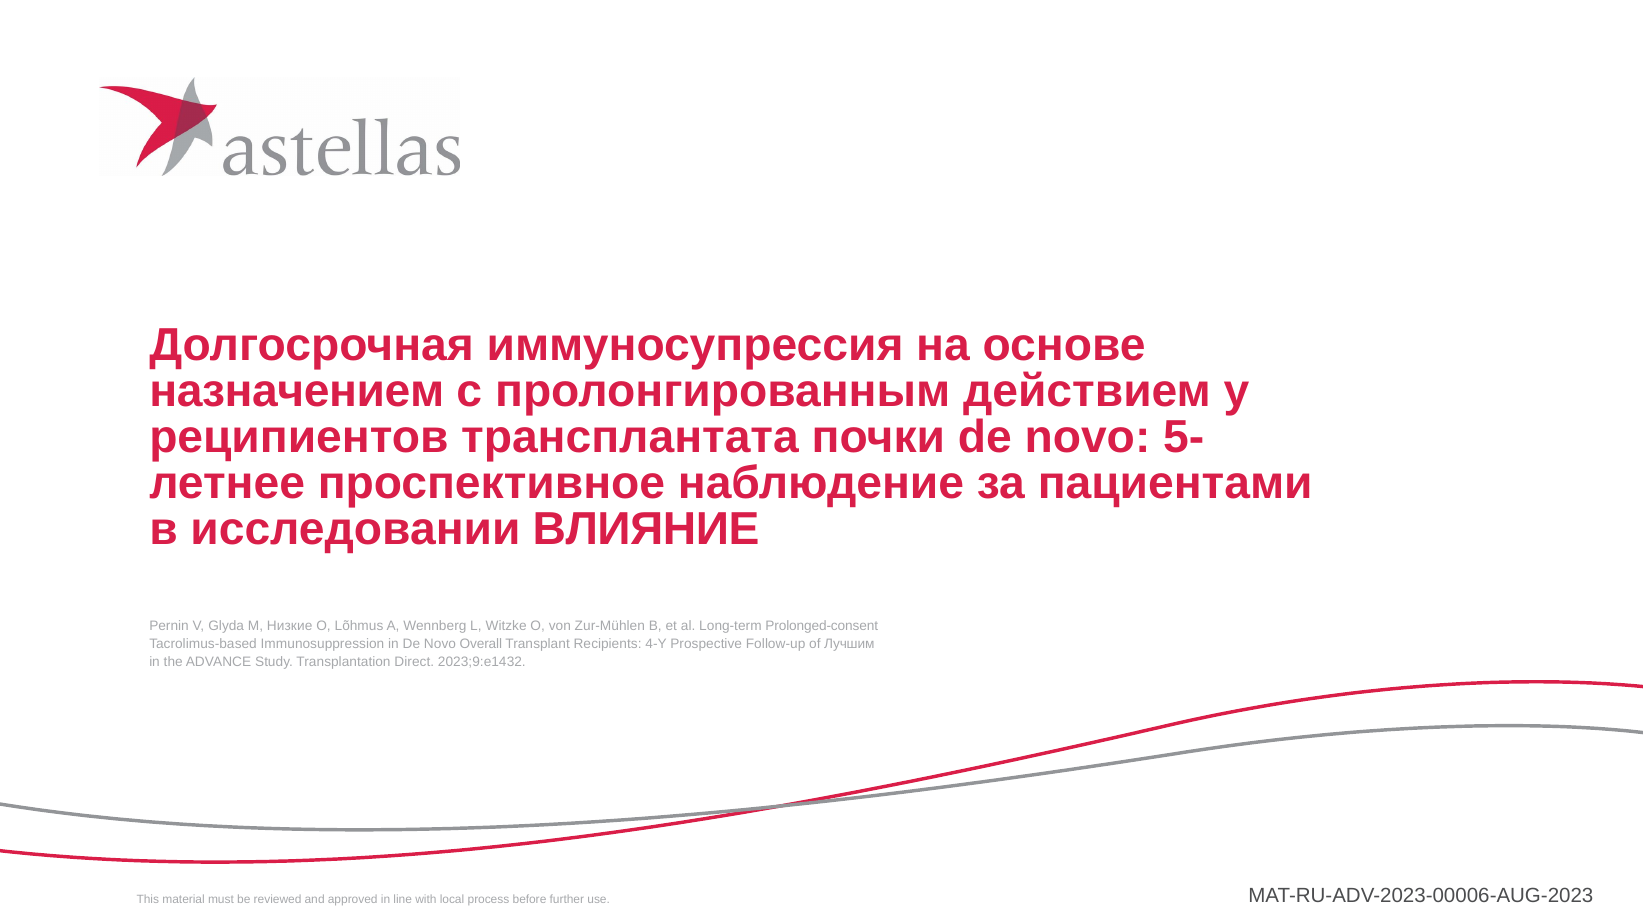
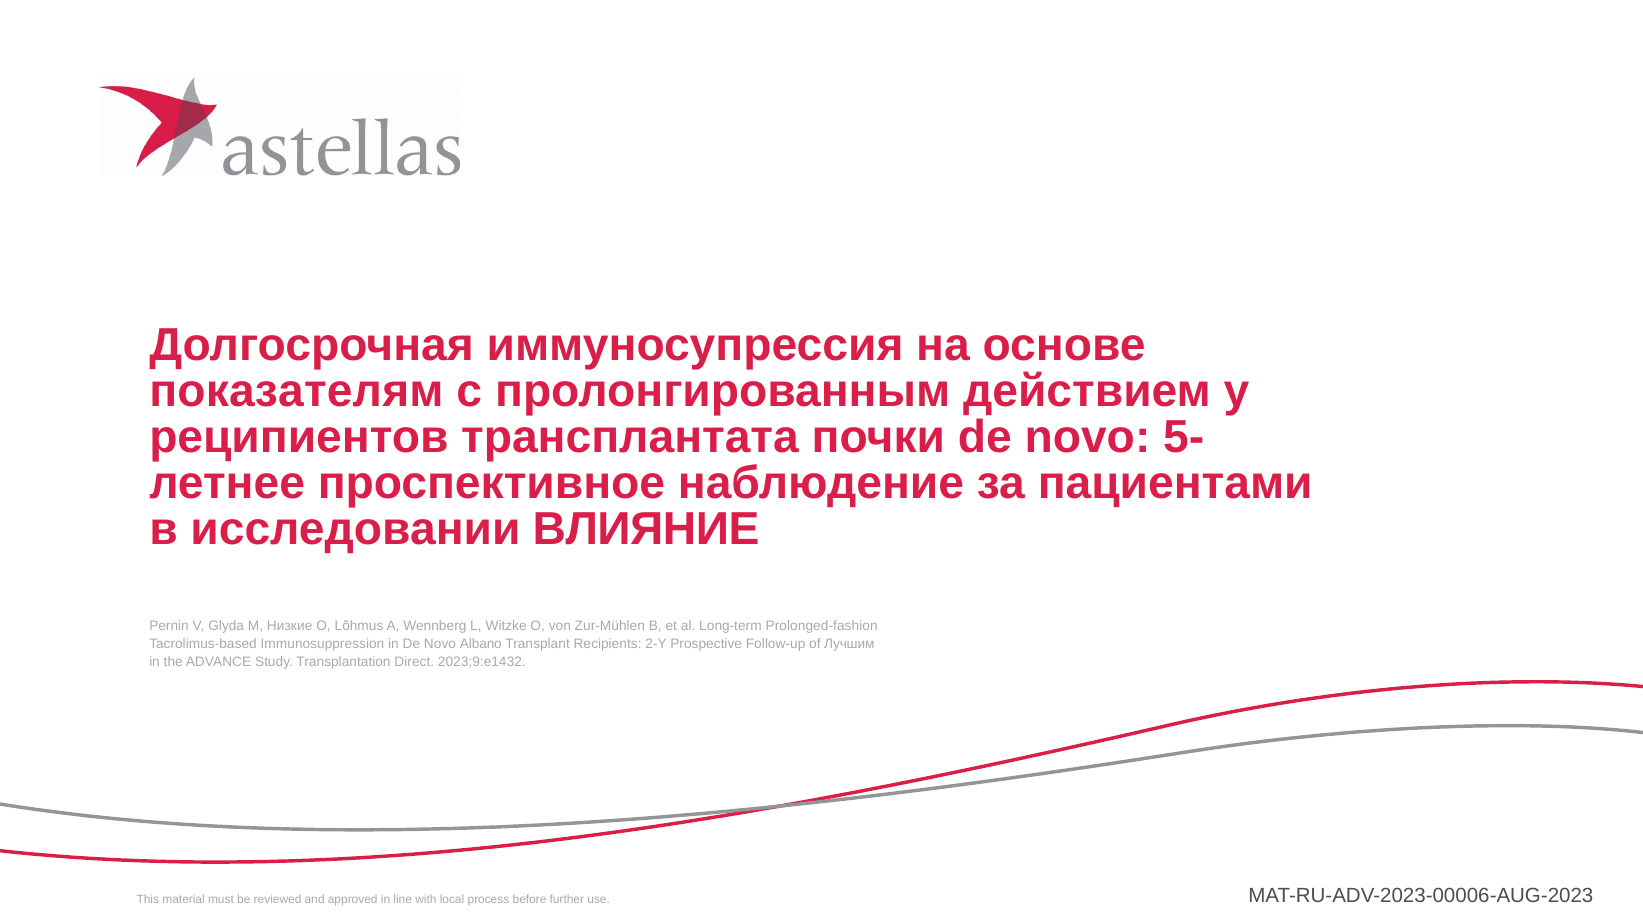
назначением: назначением -> показателям (296, 391)
Prolonged-consent: Prolonged-consent -> Prolonged-fashion (822, 626)
Overall: Overall -> Albano (481, 644)
4-Y: 4-Y -> 2-Y (656, 644)
